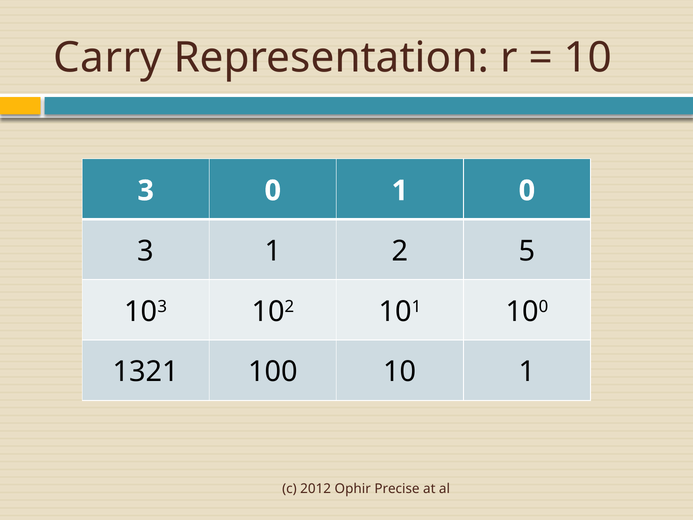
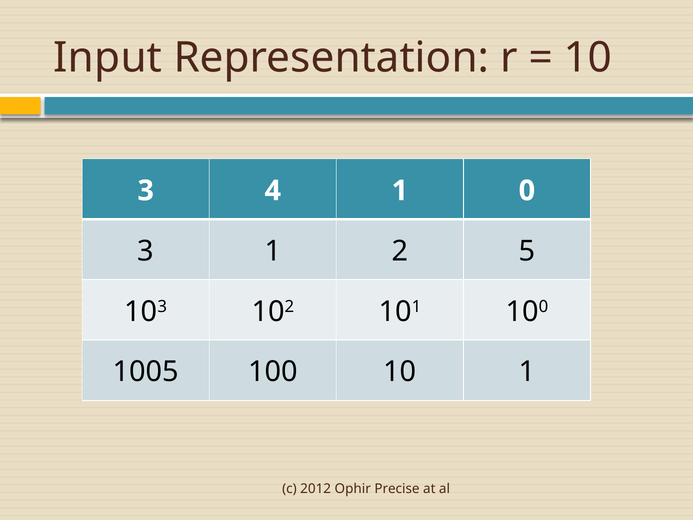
Carry: Carry -> Input (108, 58)
3 0: 0 -> 4 (273, 191)
1321: 1321 -> 1005 (146, 372)
